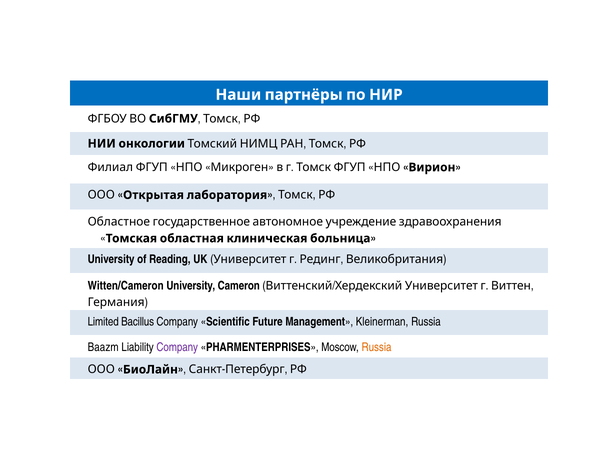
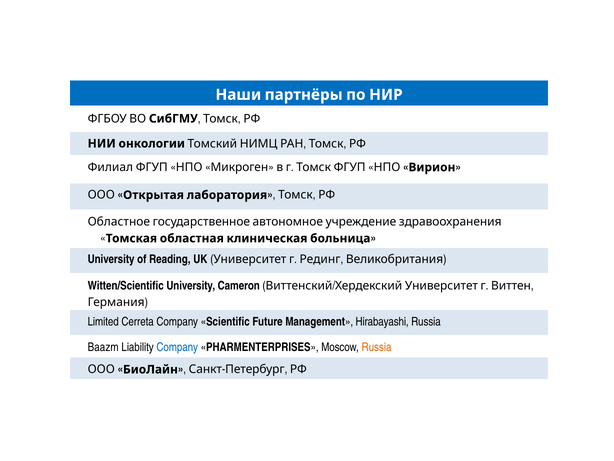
Witten/Cameron: Witten/Cameron -> Witten/Scientific (126, 285)
Bacillus: Bacillus -> Cerreta (138, 322)
Kleinerman: Kleinerman -> Hirabayashi (382, 322)
Company colour: purple -> blue (177, 347)
